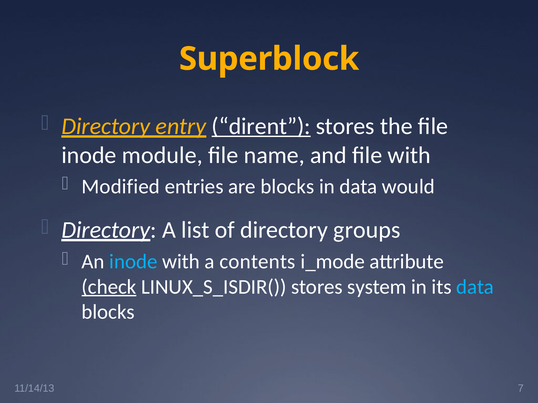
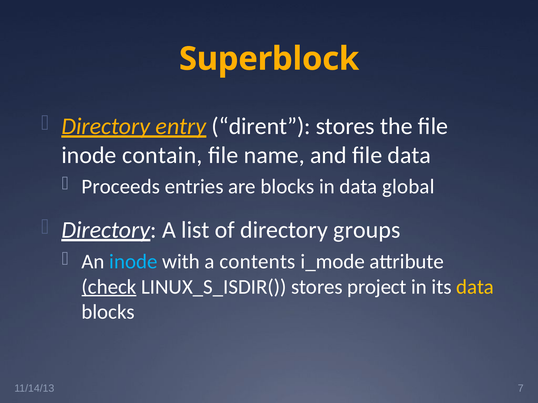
dirent underline: present -> none (261, 126)
module: module -> contain (162, 156)
file with: with -> data (409, 156)
Modified: Modified -> Proceeds (121, 187)
would: would -> global (408, 187)
system: system -> project (377, 287)
data colour: light blue -> yellow (475, 287)
